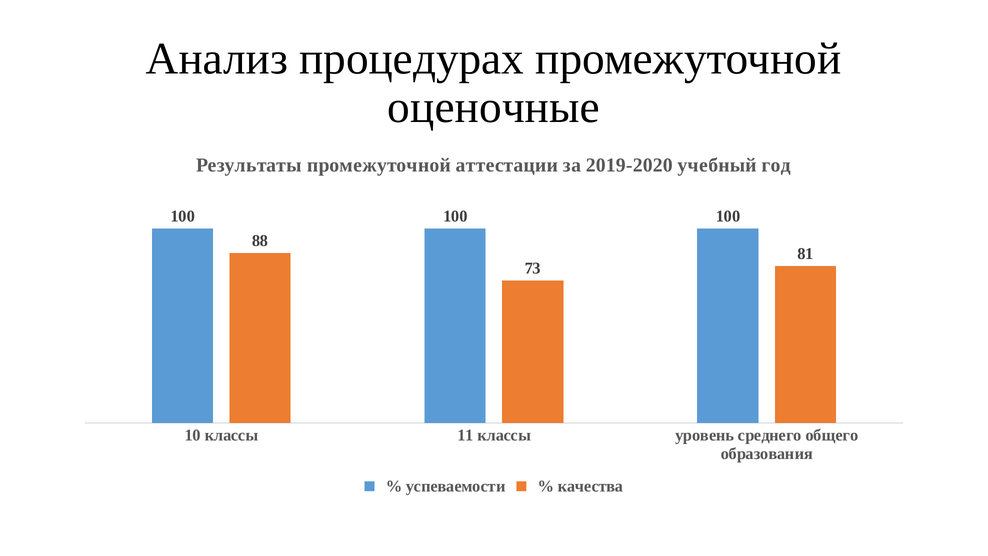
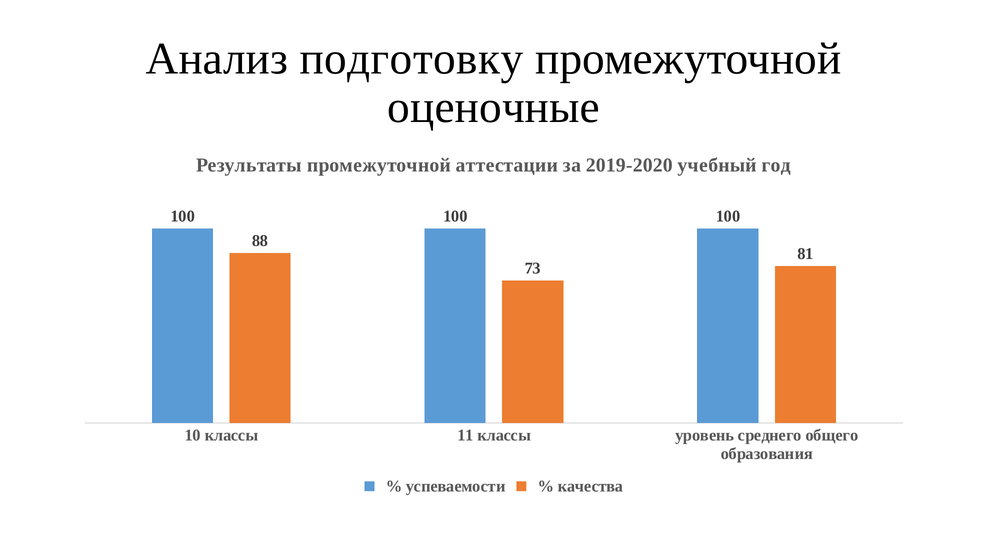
процедурах: процедурах -> подготовку (411, 59)
